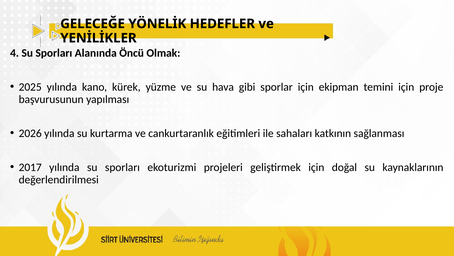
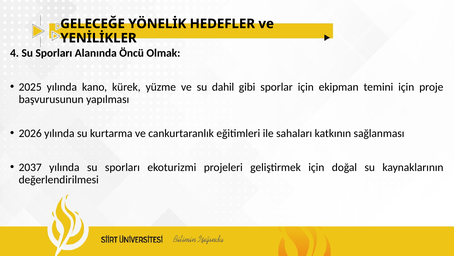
hava: hava -> dahil (223, 87)
2017: 2017 -> 2037 (30, 167)
